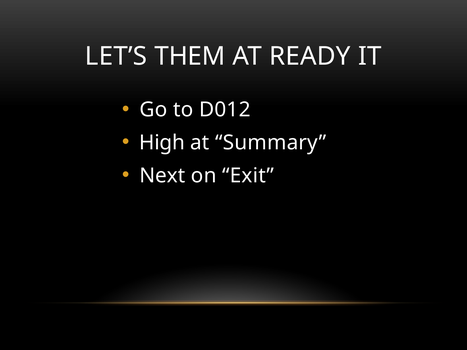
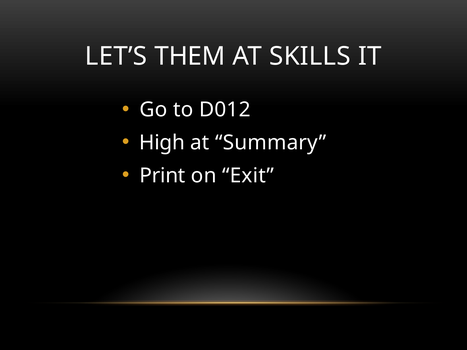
READY: READY -> SKILLS (310, 56)
Next: Next -> Print (162, 176)
